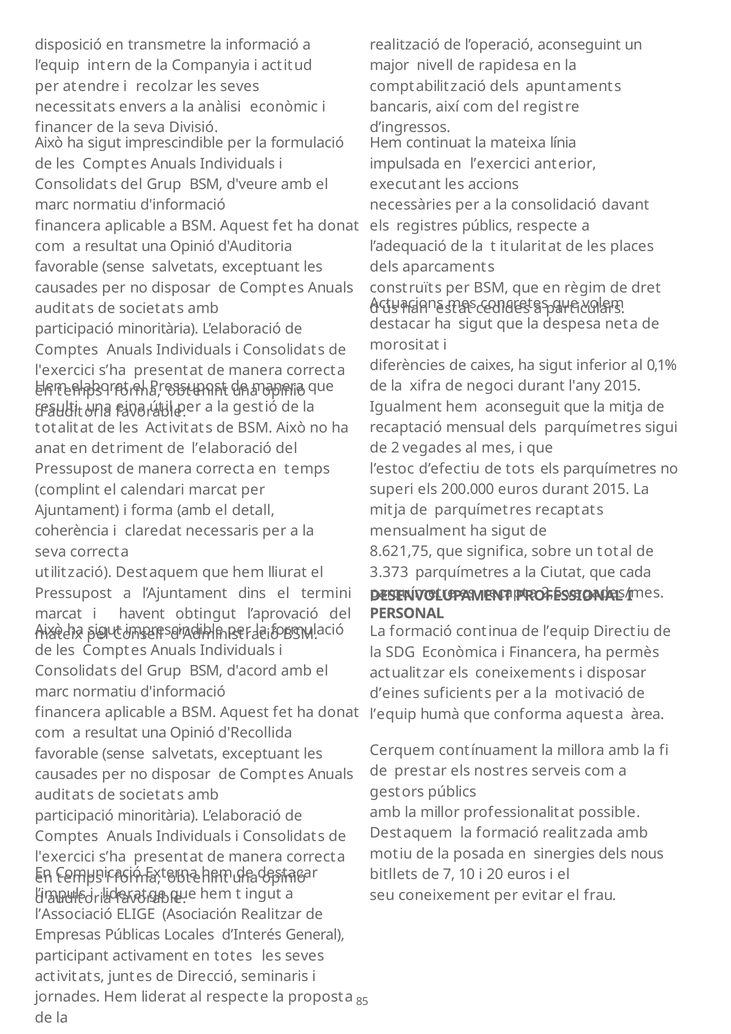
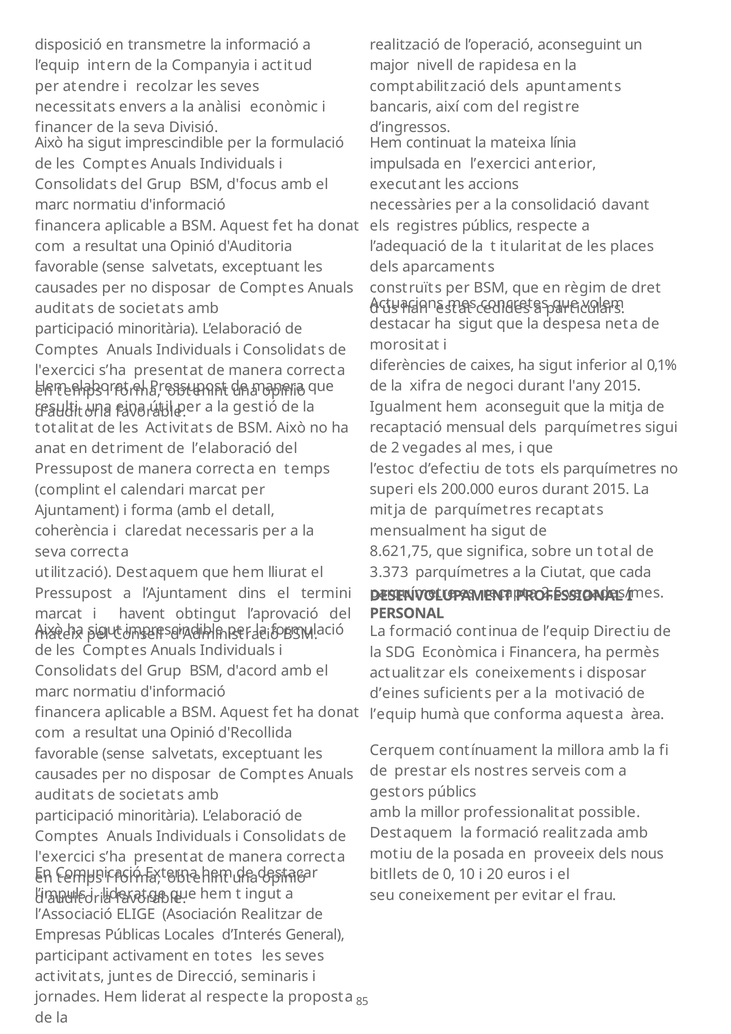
d'veure: d'veure -> d'focus (252, 184)
sinergies: sinergies -> proveeix (564, 854)
7: 7 -> 0 (449, 875)
